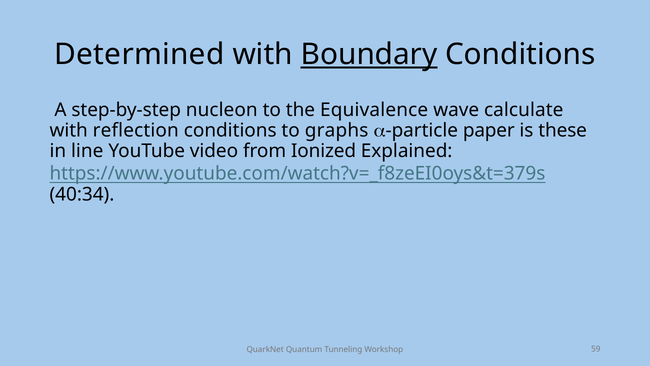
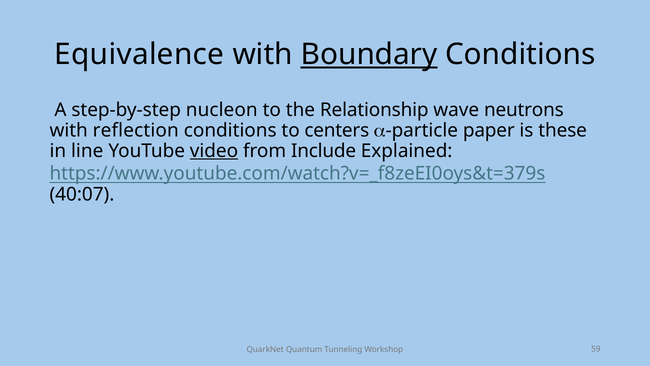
Determined: Determined -> Equivalence (139, 55)
Equivalence: Equivalence -> Relationship (374, 110)
calculate: calculate -> neutrons (524, 110)
graphs: graphs -> centers (337, 130)
video underline: none -> present (214, 151)
Ionized: Ionized -> Include (324, 151)
40:34: 40:34 -> 40:07 (82, 195)
